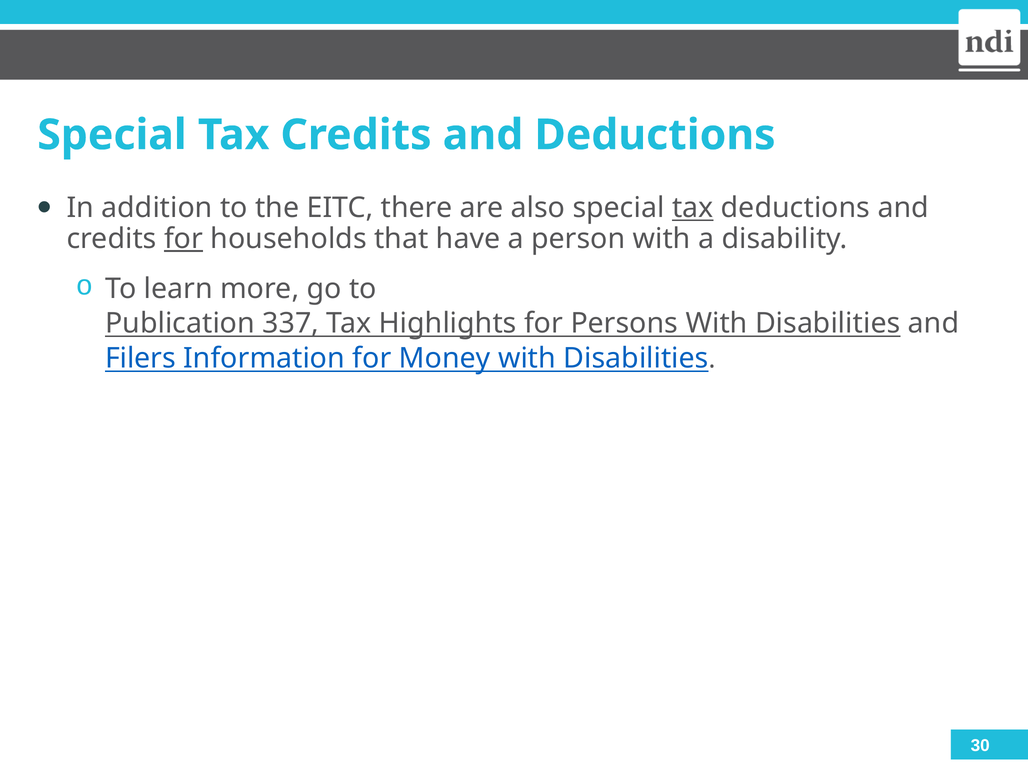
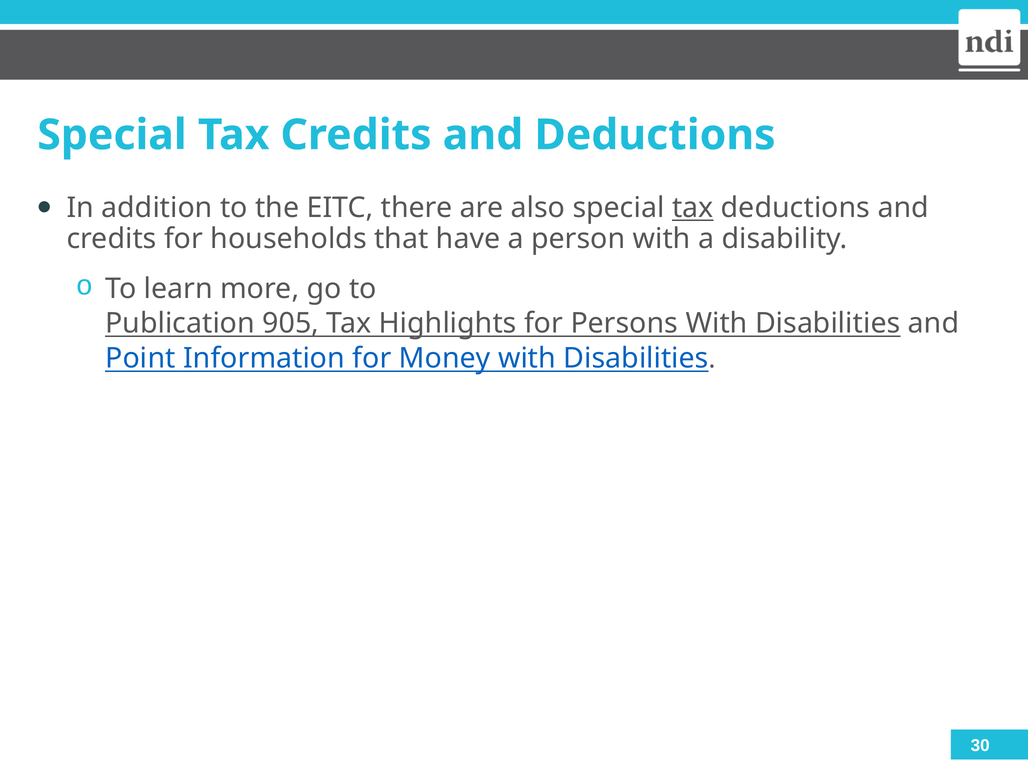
for underline: present -> none (183, 239)
337: 337 -> 905 (291, 323)
Filers: Filers -> Point (140, 358)
